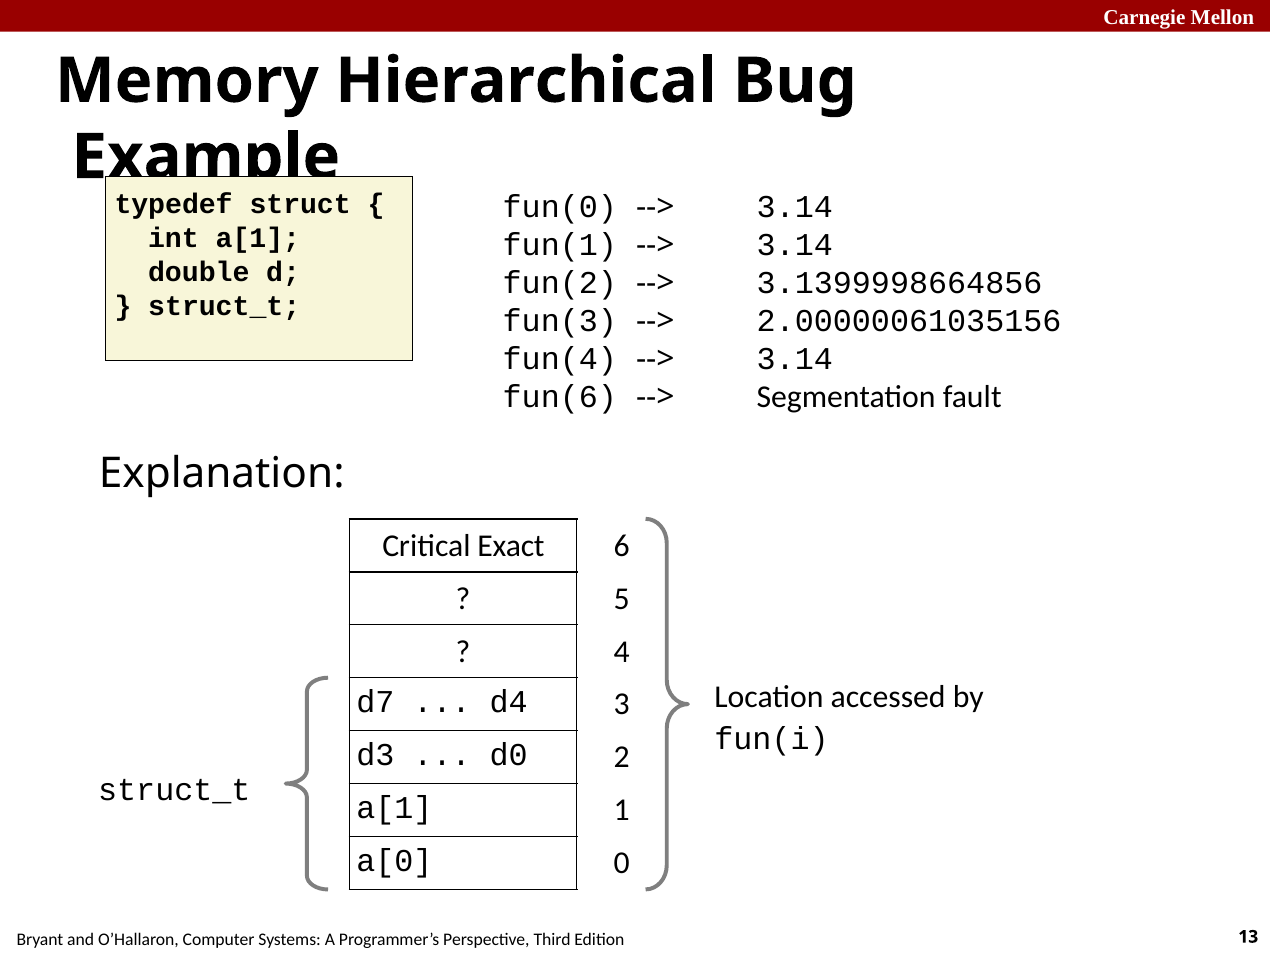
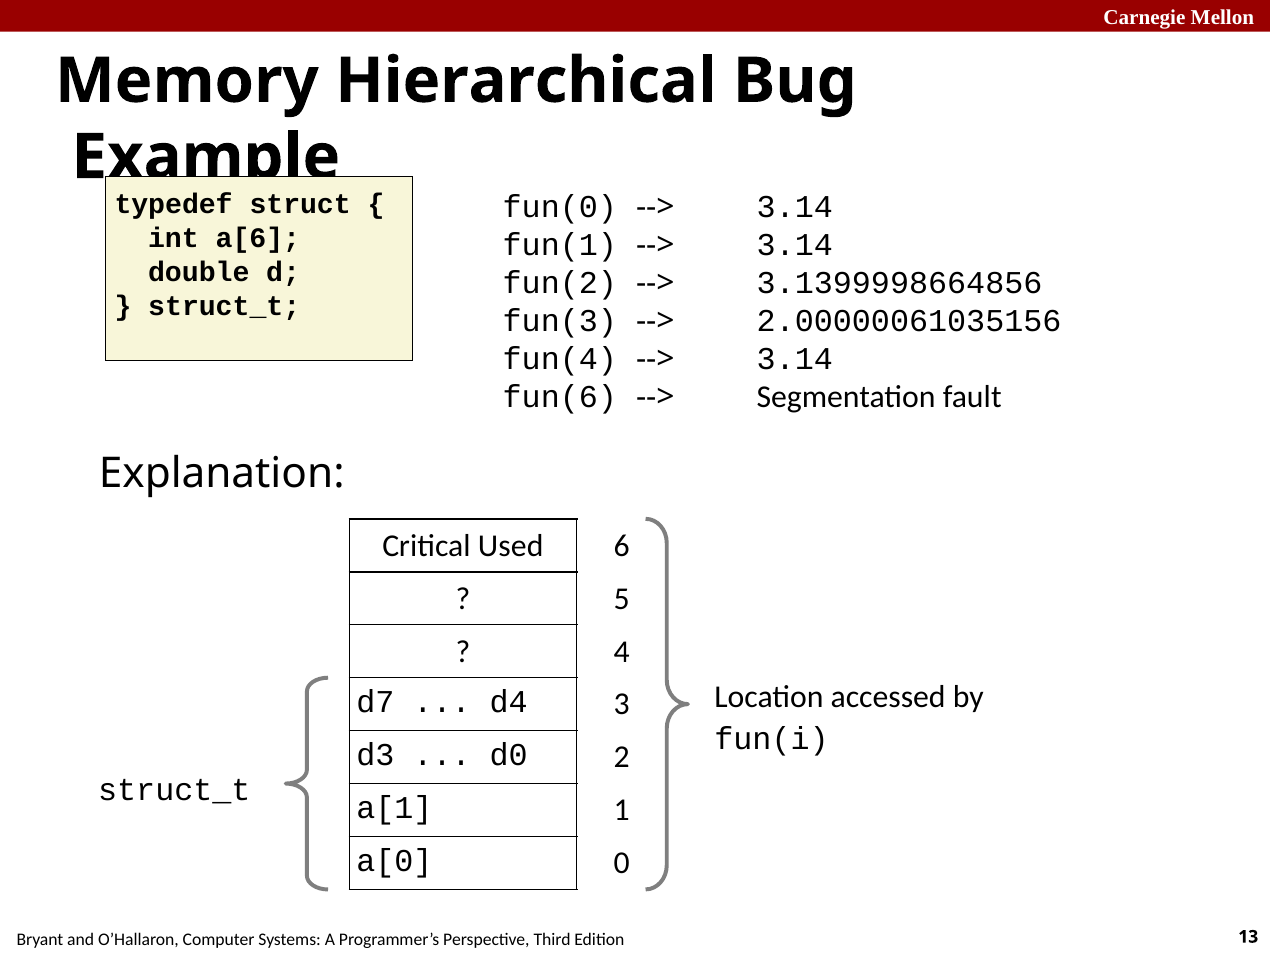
int a[1: a[1 -> a[6 (258, 238)
Exact: Exact -> Used (511, 545)
